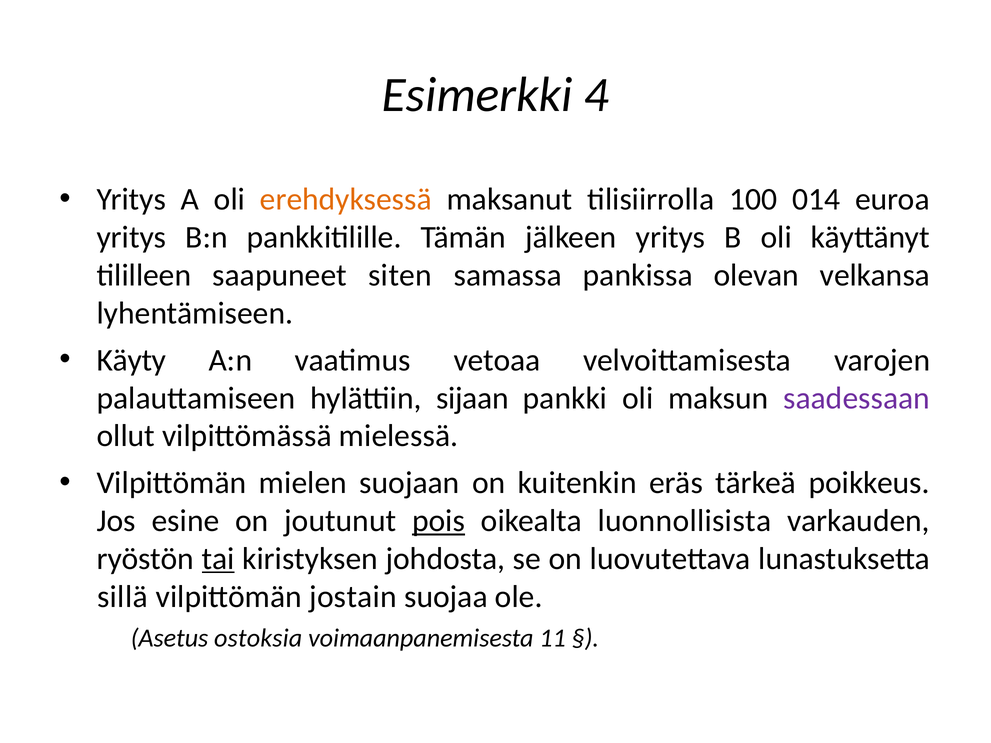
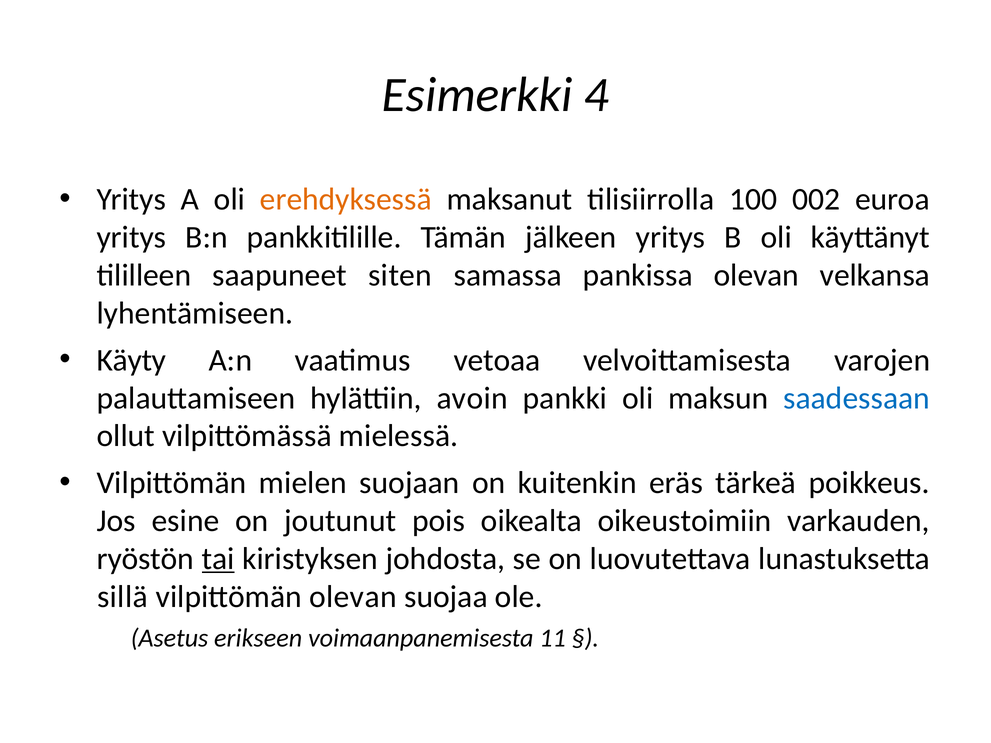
014: 014 -> 002 (816, 200)
sijaan: sijaan -> avoin (472, 398)
saadessaan colour: purple -> blue (857, 398)
pois underline: present -> none (438, 521)
luonnollisista: luonnollisista -> oikeustoimiin (685, 521)
vilpittömän jostain: jostain -> olevan (353, 597)
ostoksia: ostoksia -> erikseen (258, 638)
